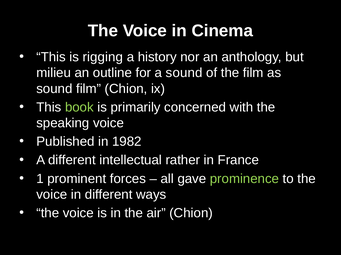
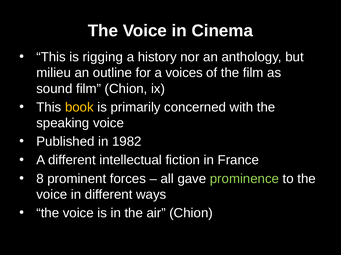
a sound: sound -> voices (184, 73)
book colour: light green -> yellow (79, 108)
rather: rather -> fiction (183, 161)
1: 1 -> 8 (40, 179)
